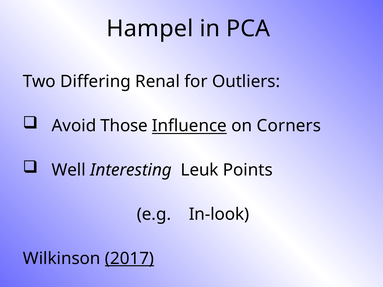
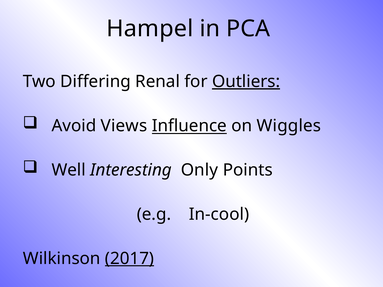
Outliers underline: none -> present (246, 82)
Those: Those -> Views (124, 126)
Corners: Corners -> Wiggles (289, 126)
Leuk: Leuk -> Only (199, 170)
In-look: In-look -> In-cool (219, 214)
